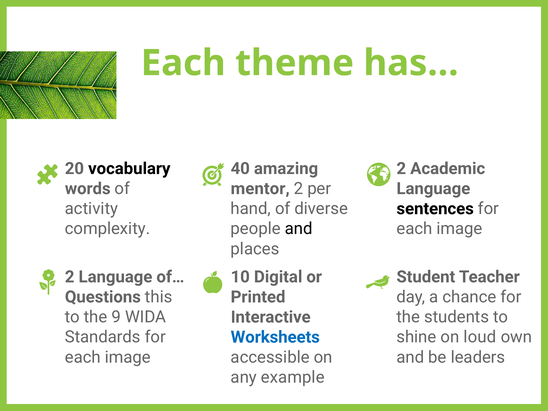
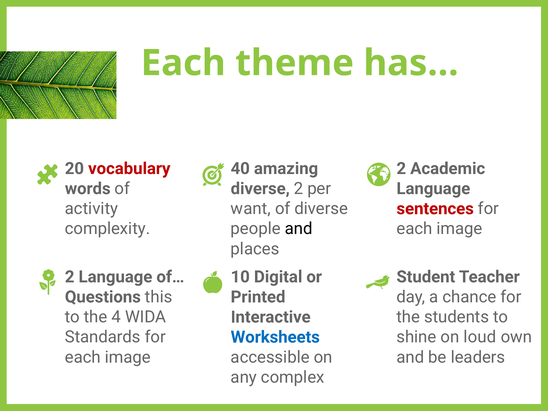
vocabulary colour: black -> red (129, 169)
mentor: mentor -> diverse (260, 189)
hand: hand -> want (251, 209)
sentences colour: black -> red (435, 209)
9: 9 -> 4 (116, 317)
example: example -> complex (293, 377)
